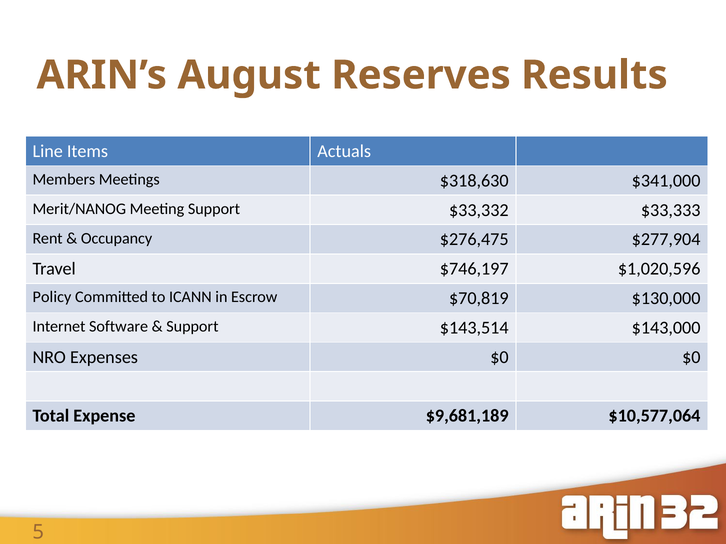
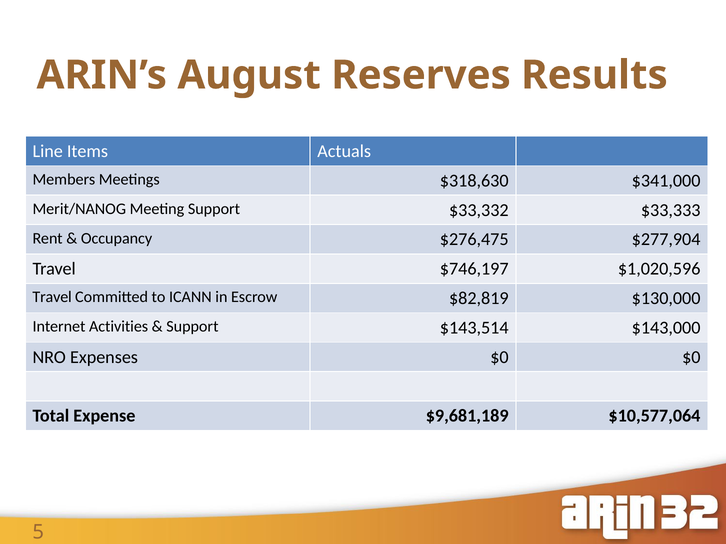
Policy: Policy -> Travel (52, 297)
$70,819: $70,819 -> $82,819 (479, 299)
Software: Software -> Activities (119, 327)
